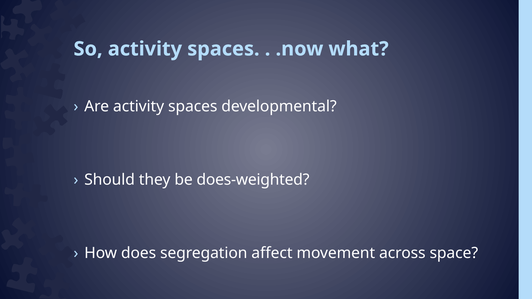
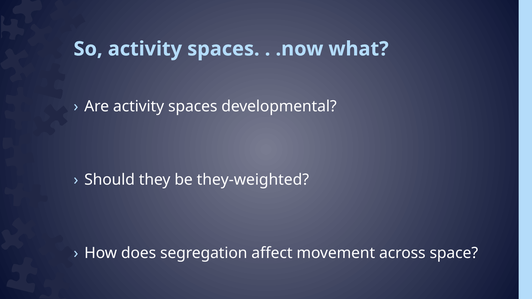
does-weighted: does-weighted -> they-weighted (253, 180)
